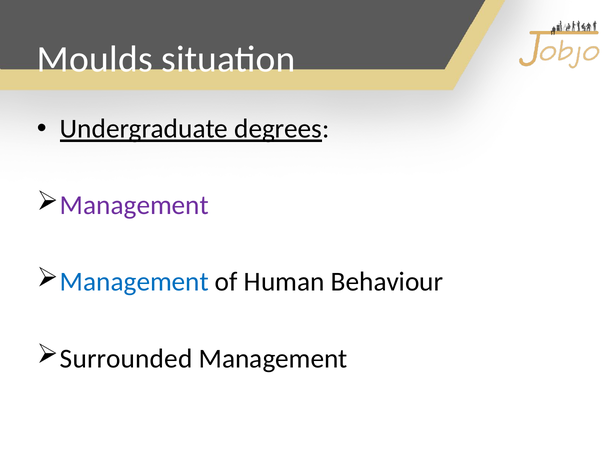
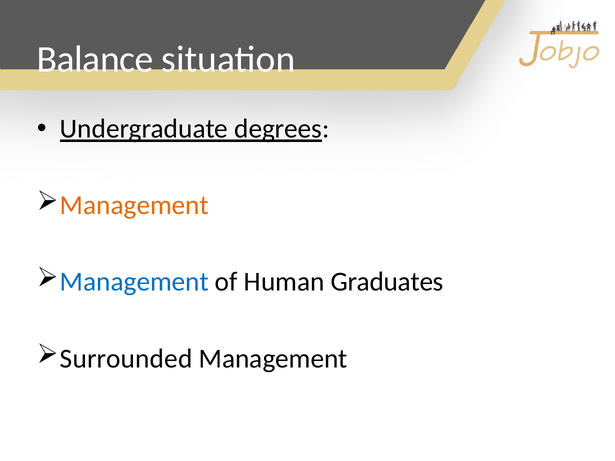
Moulds: Moulds -> Balance (95, 60)
Management colour: purple -> orange (134, 206)
Behaviour: Behaviour -> Graduates (387, 282)
